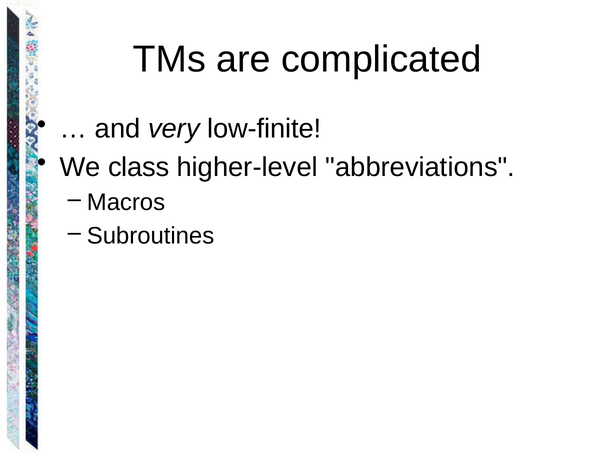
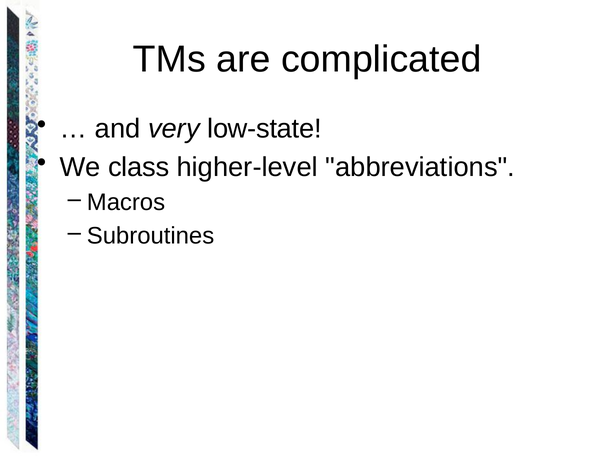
low-finite: low-finite -> low-state (264, 129)
